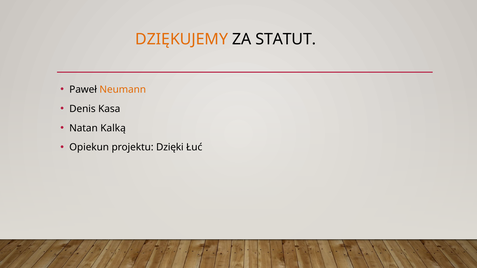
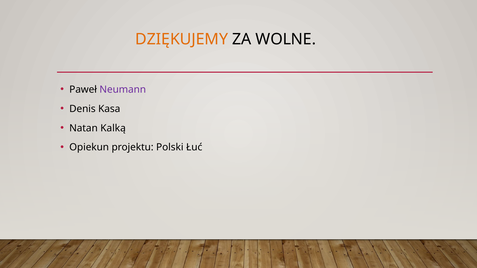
STATUT: STATUT -> WOLNE (286, 39)
Neumann colour: orange -> purple (123, 90)
Dzięki: Dzięki -> Polski (170, 148)
